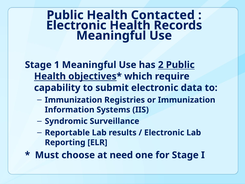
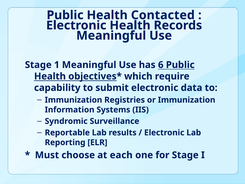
2: 2 -> 6 (161, 65)
need: need -> each (121, 155)
